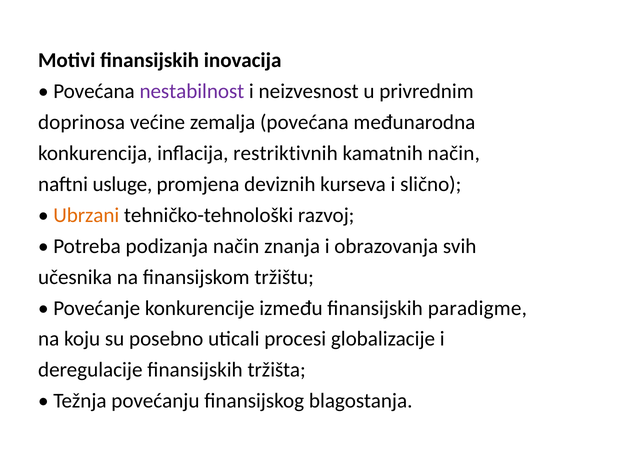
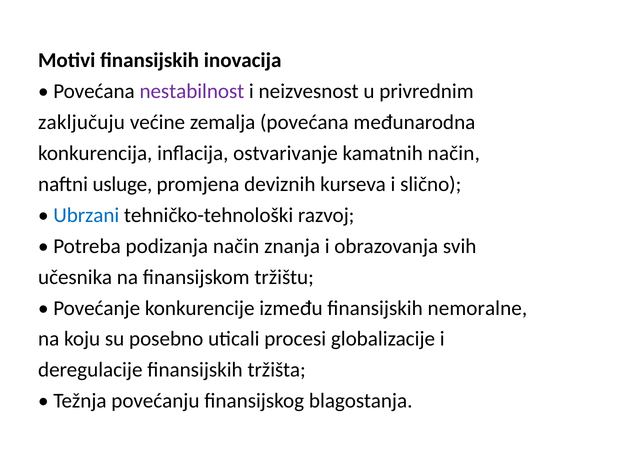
doprinosa: doprinosa -> zaključuju (81, 122)
restriktivnih: restriktivnih -> ostvarivanje (285, 153)
Ubrzani colour: orange -> blue (86, 215)
paradigme: paradigme -> nemoralne (477, 308)
